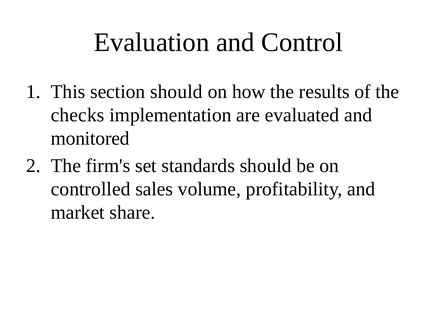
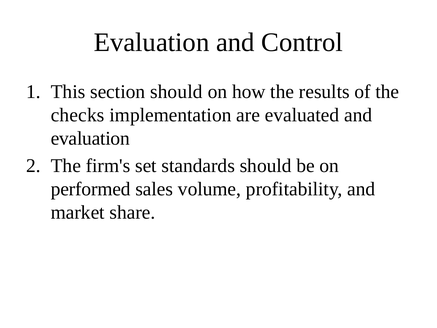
monitored: monitored -> evaluation (90, 138)
controlled: controlled -> performed (91, 189)
